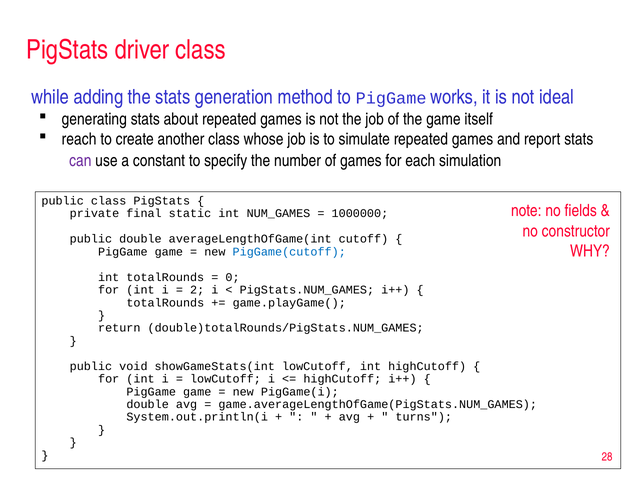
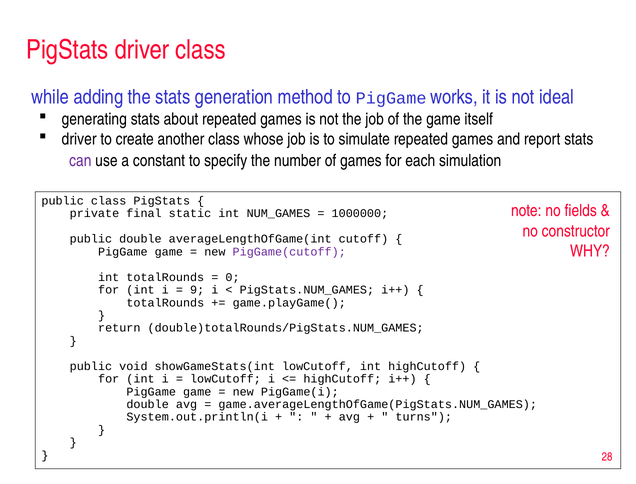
reach: reach -> driver (79, 140)
PigGame(cutoff colour: blue -> purple (289, 252)
2: 2 -> 9 (197, 290)
